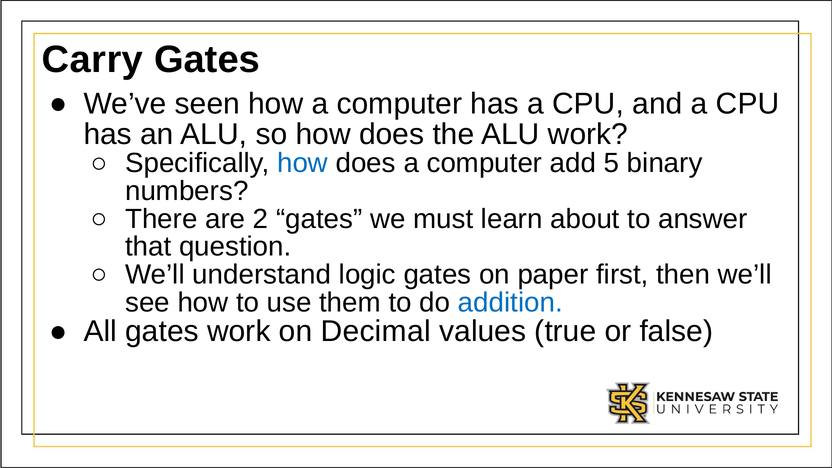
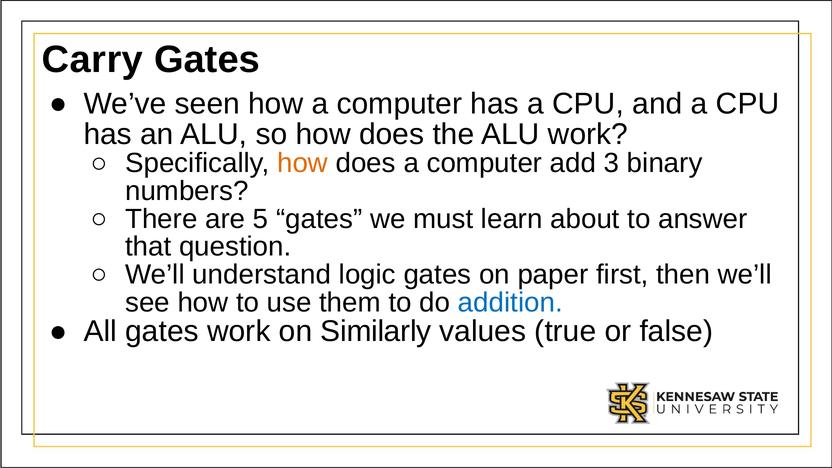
how colour: blue -> orange (303, 163)
5: 5 -> 3 (612, 163)
2: 2 -> 5 (261, 219)
Decimal: Decimal -> Similarly (376, 331)
